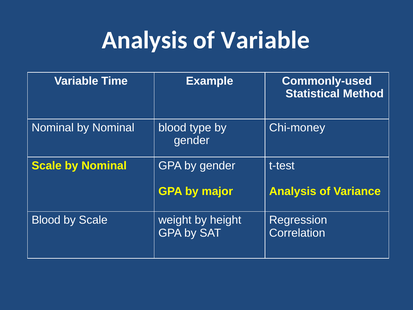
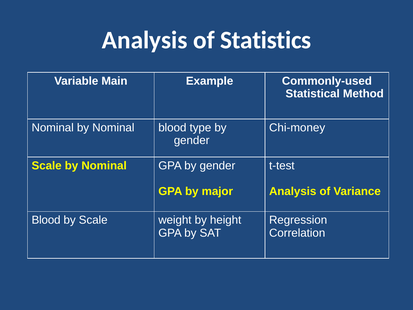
of Variable: Variable -> Statistics (266, 40)
Time: Time -> Main (114, 81)
